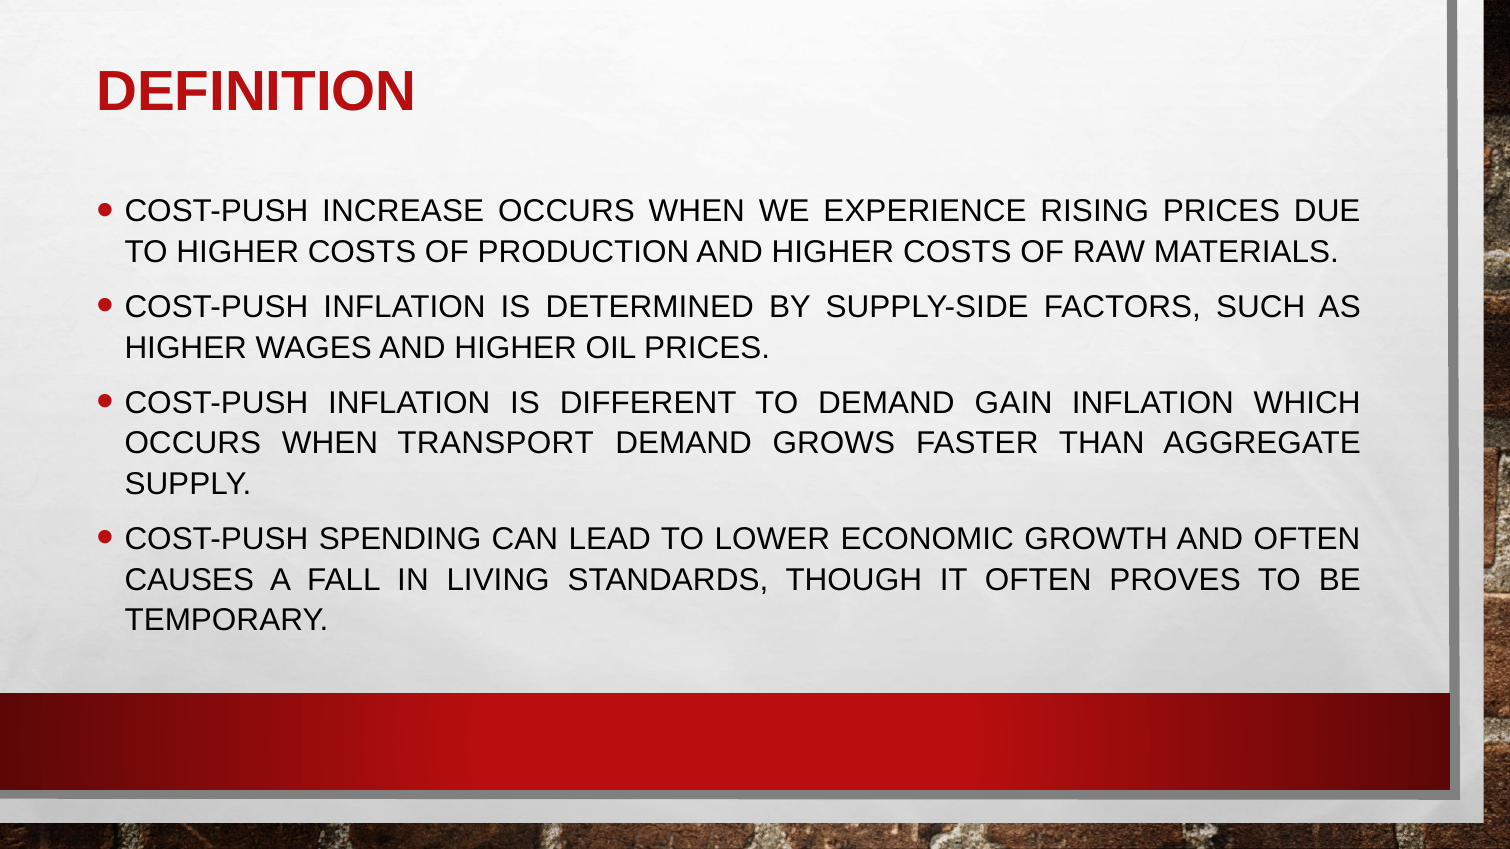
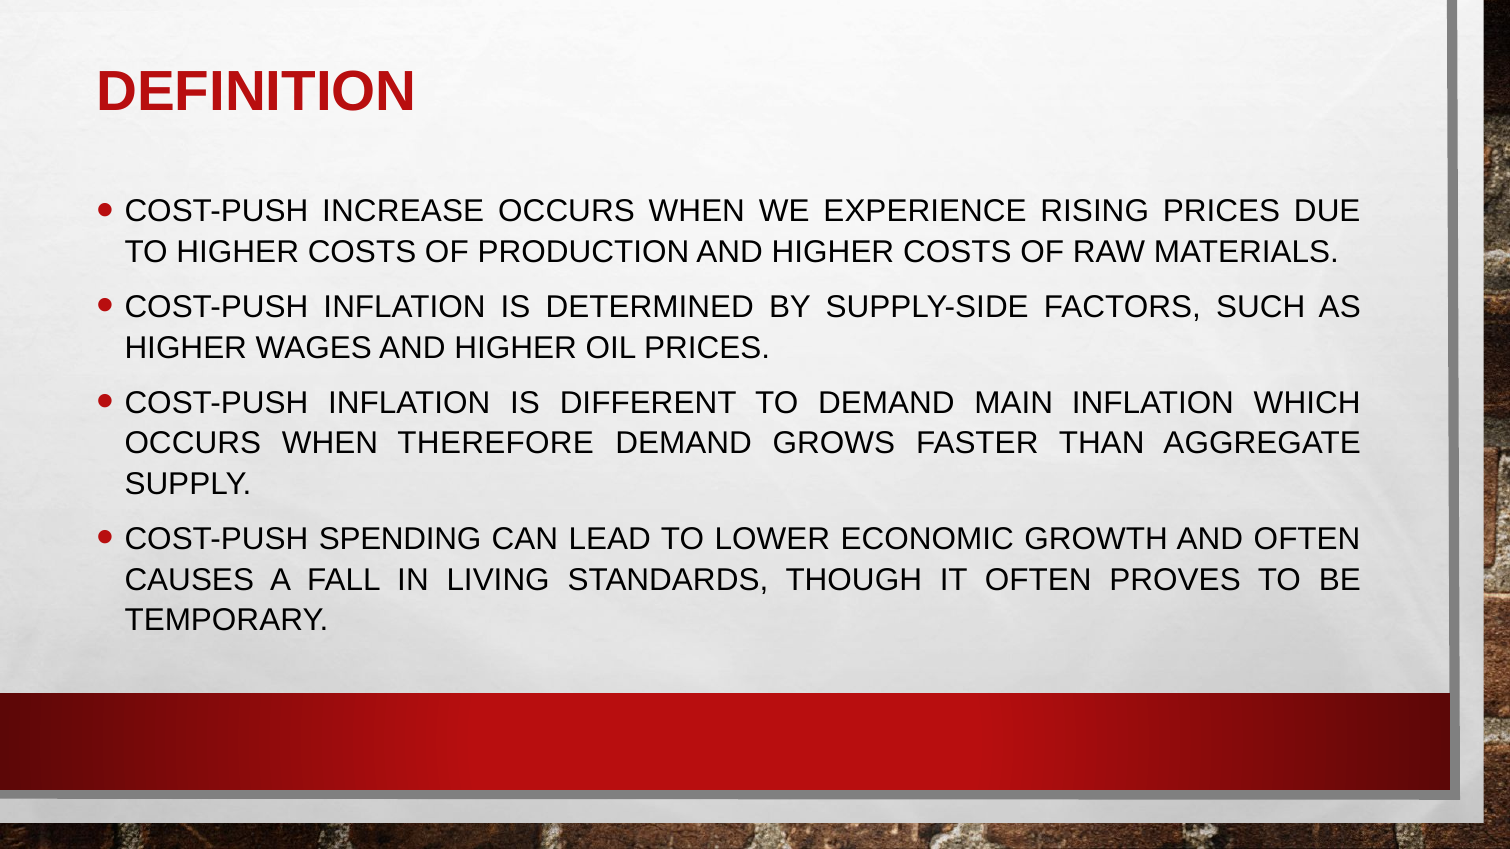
GAIN: GAIN -> MAIN (1014, 403)
TRANSPORT: TRANSPORT -> THEREFORE (496, 444)
